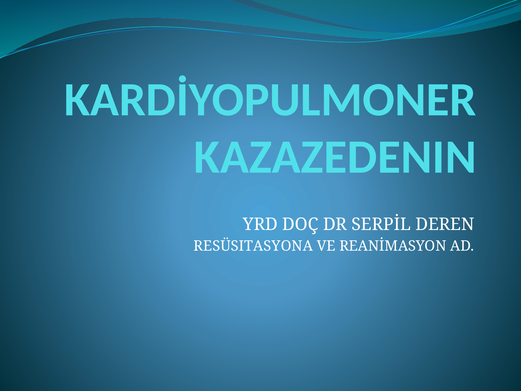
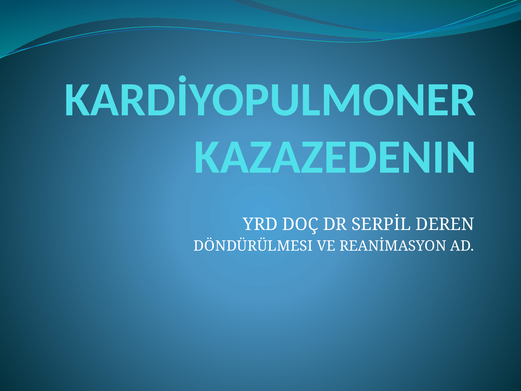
RESÜSITASYONA: RESÜSITASYONA -> DÖNDÜRÜLMESI (253, 246)
